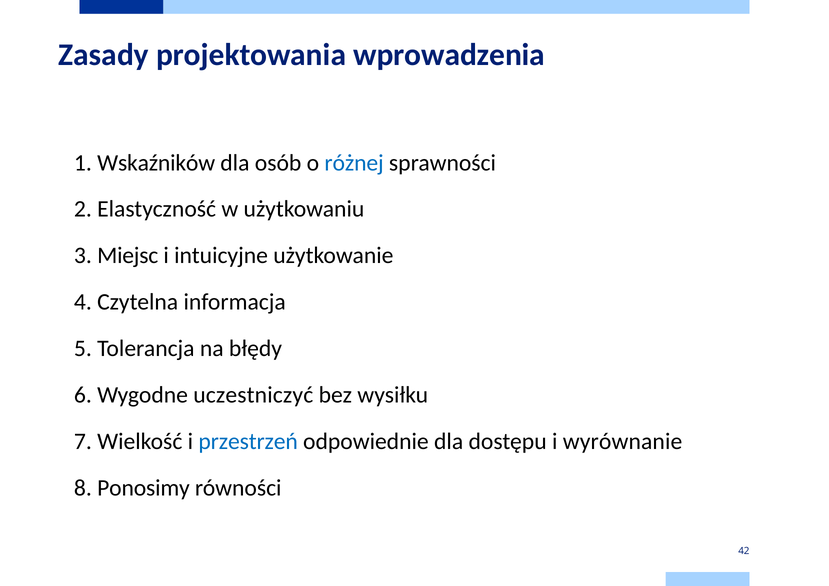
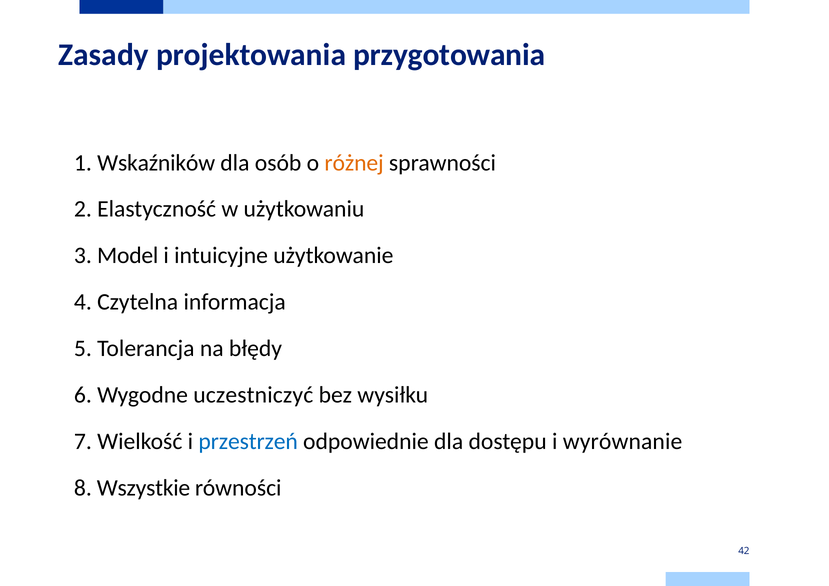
wprowadzenia: wprowadzenia -> przygotowania (449, 55)
różnej colour: blue -> orange (354, 163)
Miejsc: Miejsc -> Model (128, 256)
Ponosimy: Ponosimy -> Wszystkie (144, 488)
